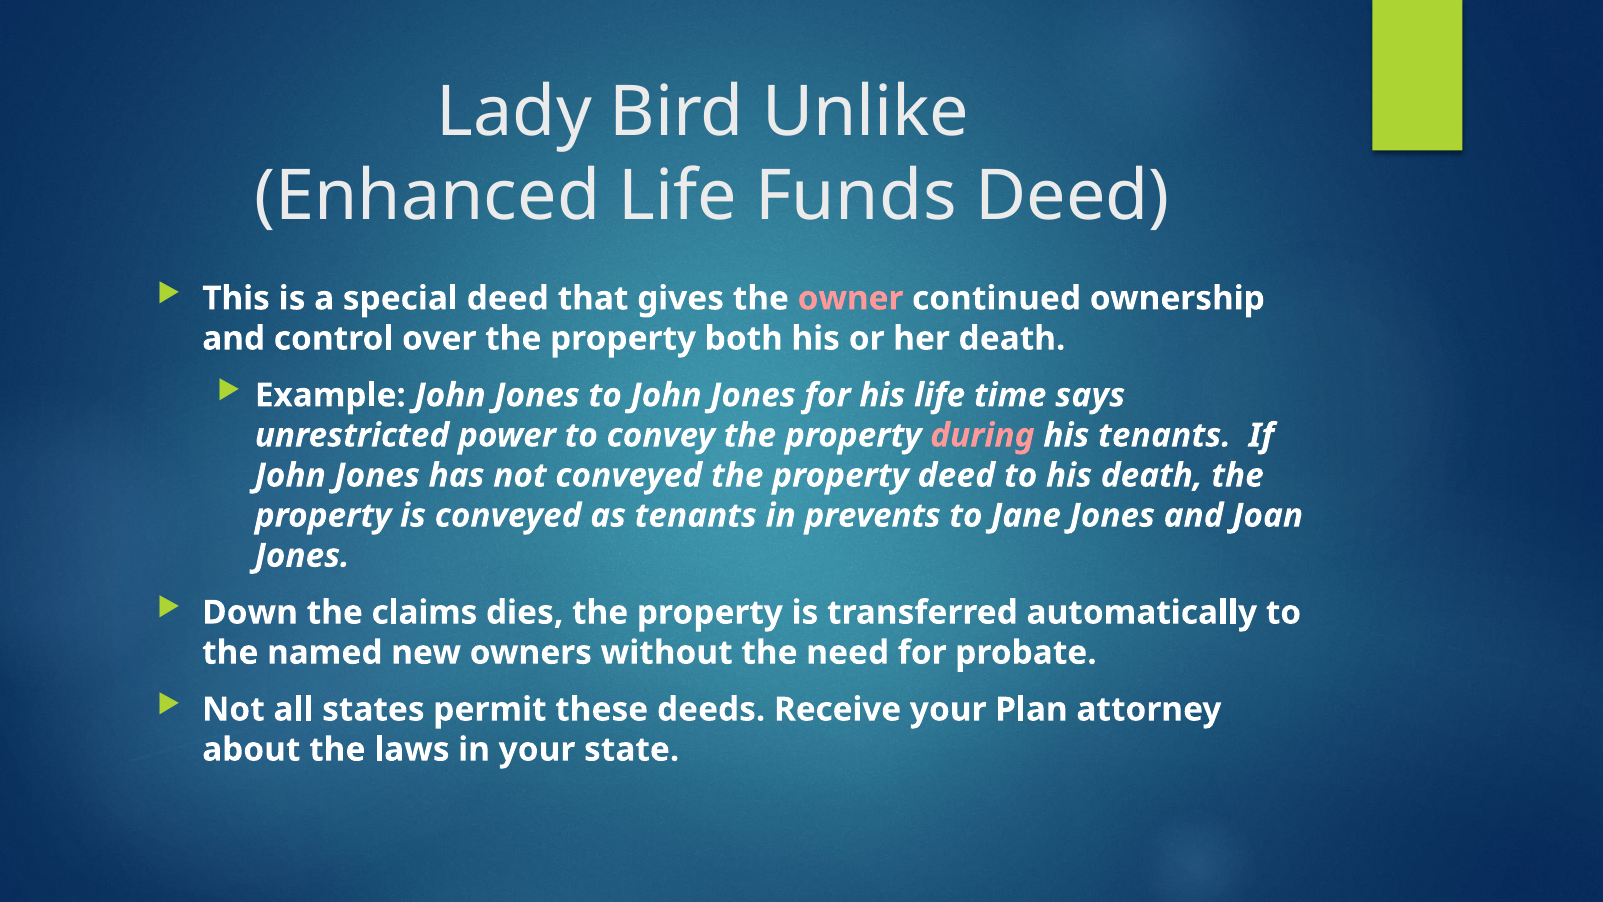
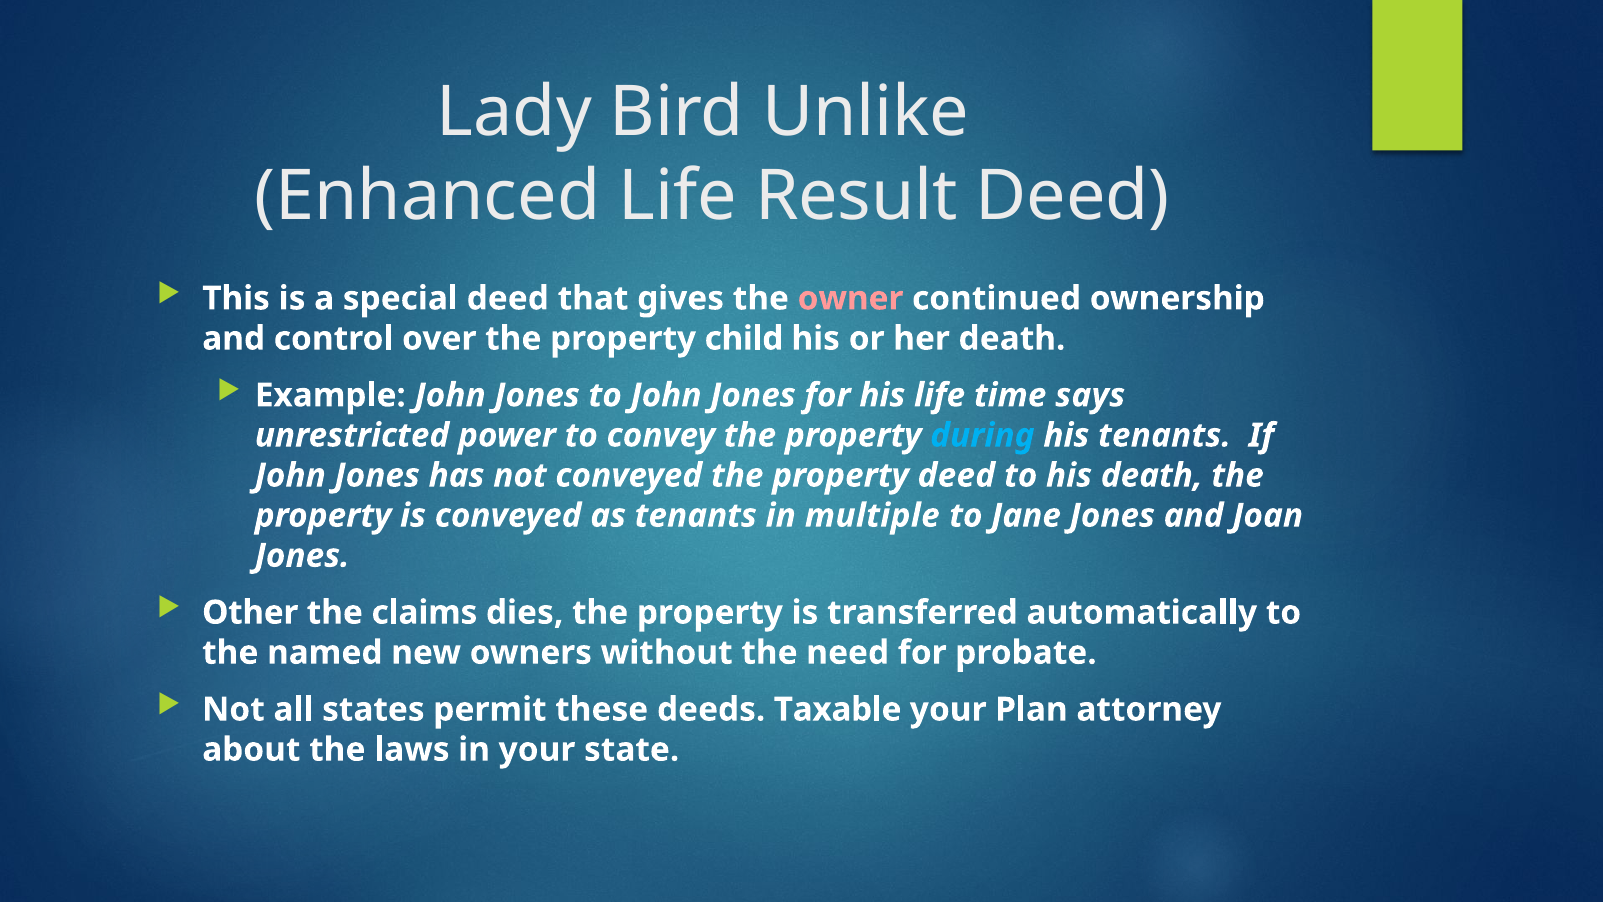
Funds: Funds -> Result (856, 197)
both: both -> child (744, 338)
during colour: pink -> light blue (982, 435)
prevents: prevents -> multiple (872, 515)
Down: Down -> Other (250, 612)
Receive: Receive -> Taxable (838, 709)
